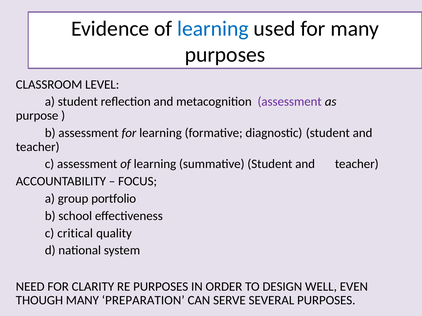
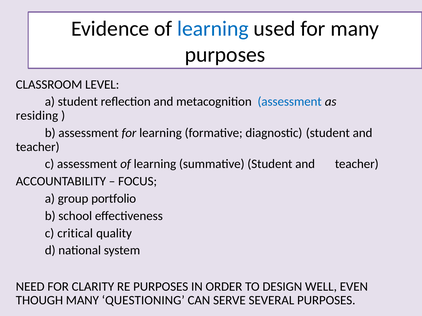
assessment colour: purple -> blue (290, 102)
purpose: purpose -> residing (37, 116)
PREPARATION: PREPARATION -> QUESTIONING (143, 301)
